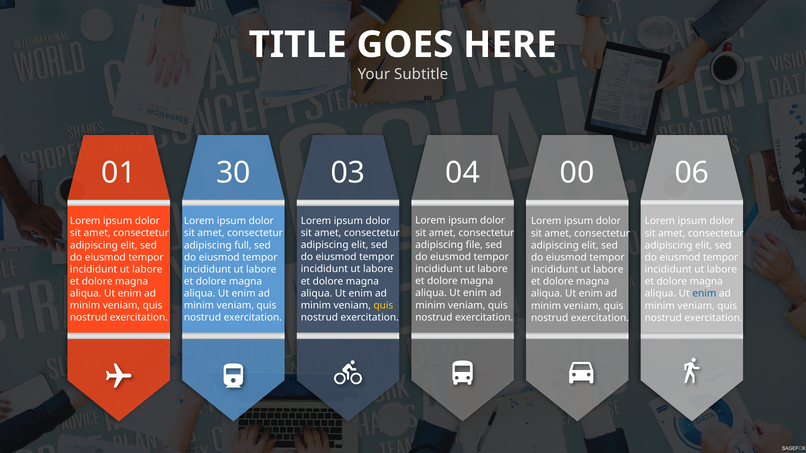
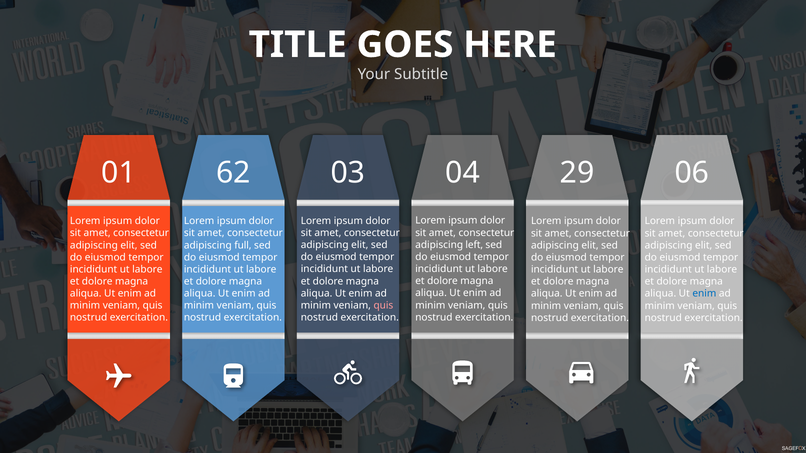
30: 30 -> 62 (233, 173)
00: 00 -> 29 (577, 173)
file: file -> left (474, 245)
quis colour: yellow -> pink (383, 306)
